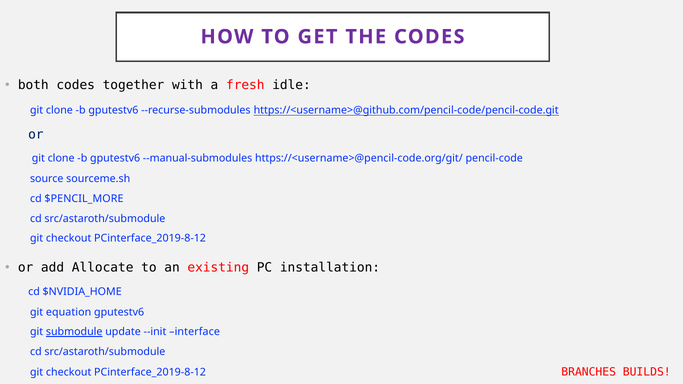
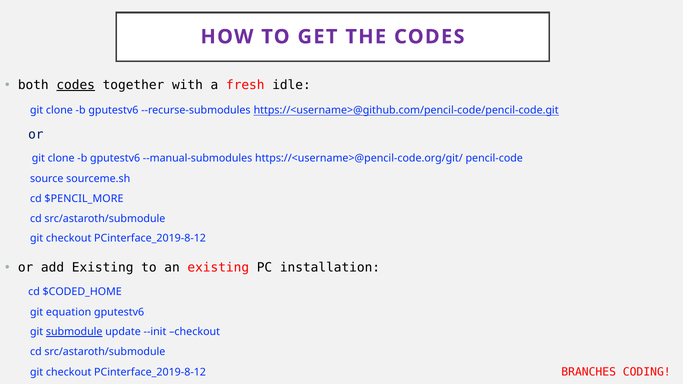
codes underline: none -> present (76, 85)
add Allocate: Allocate -> Existing (103, 268)
$NVIDIA_HOME: $NVIDIA_HOME -> $CODED_HOME (82, 292)
--init interface: interface -> checkout (195, 332)
BUILDS: BUILDS -> CODING (647, 372)
